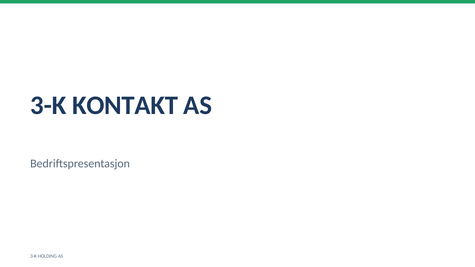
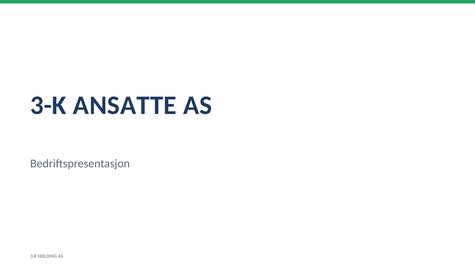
KONTAKT: KONTAKT -> ANSATTE (125, 105)
